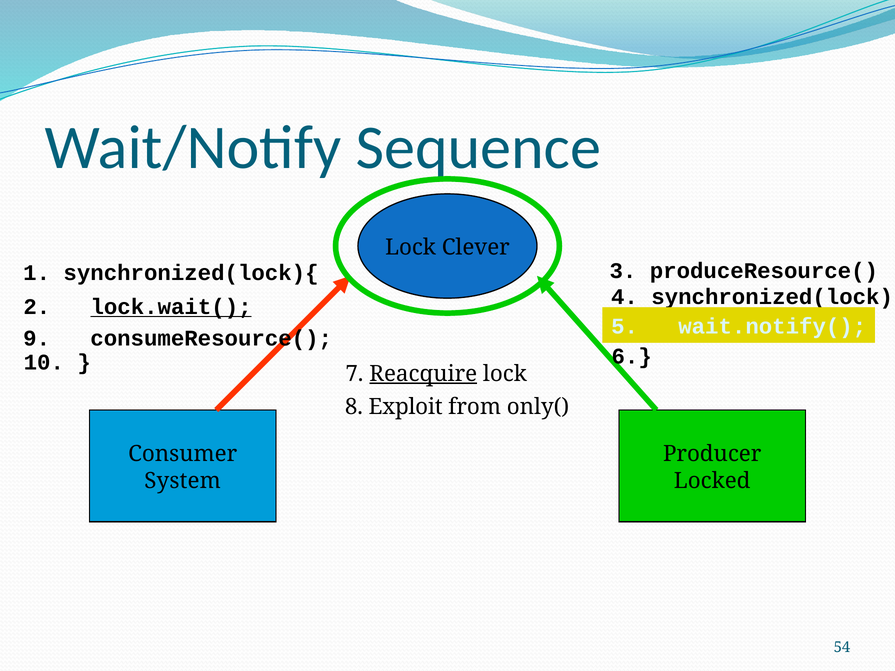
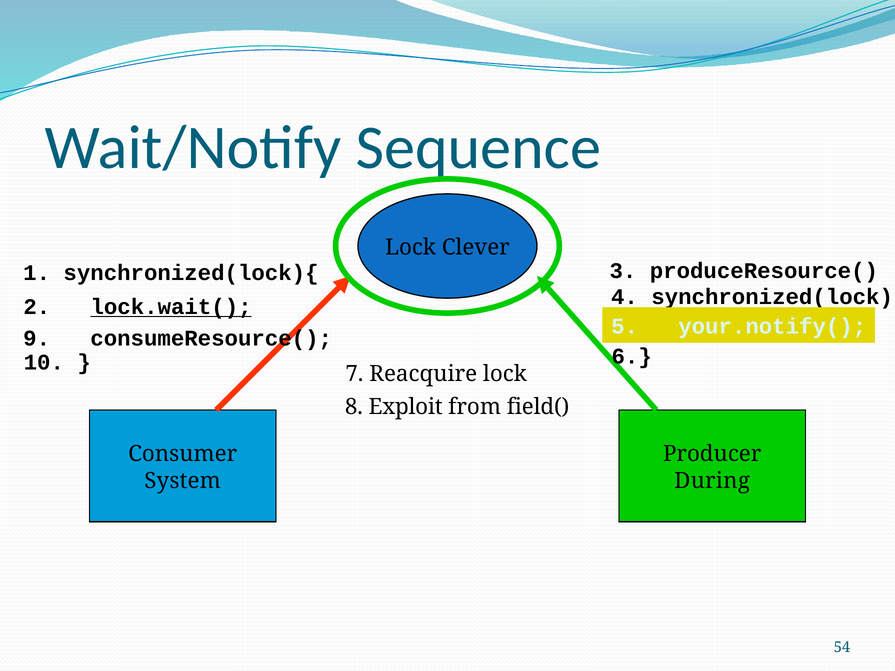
wait.notify(: wait.notify( -> your.notify( (772, 327)
Reacquire underline: present -> none (423, 374)
only(: only( -> field( (538, 407)
Locked: Locked -> During (712, 481)
